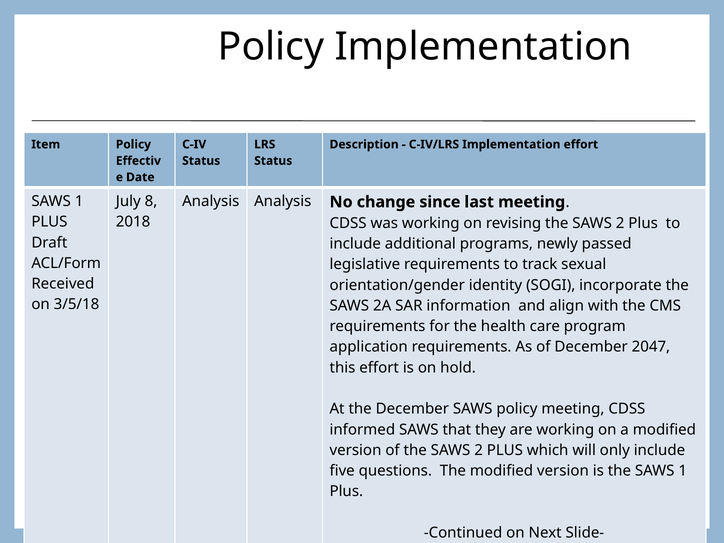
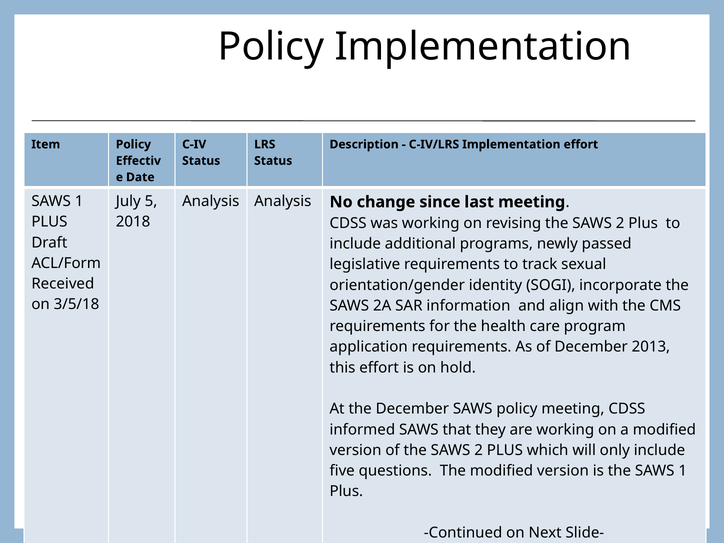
8: 8 -> 5 (151, 201)
2047: 2047 -> 2013 (651, 347)
